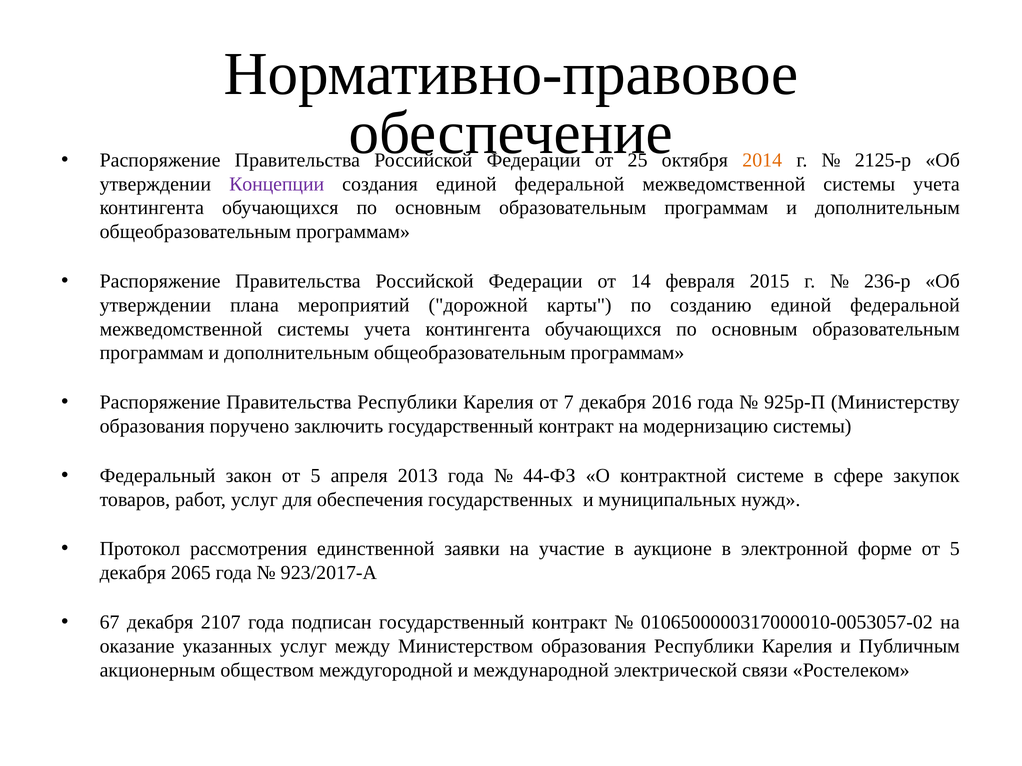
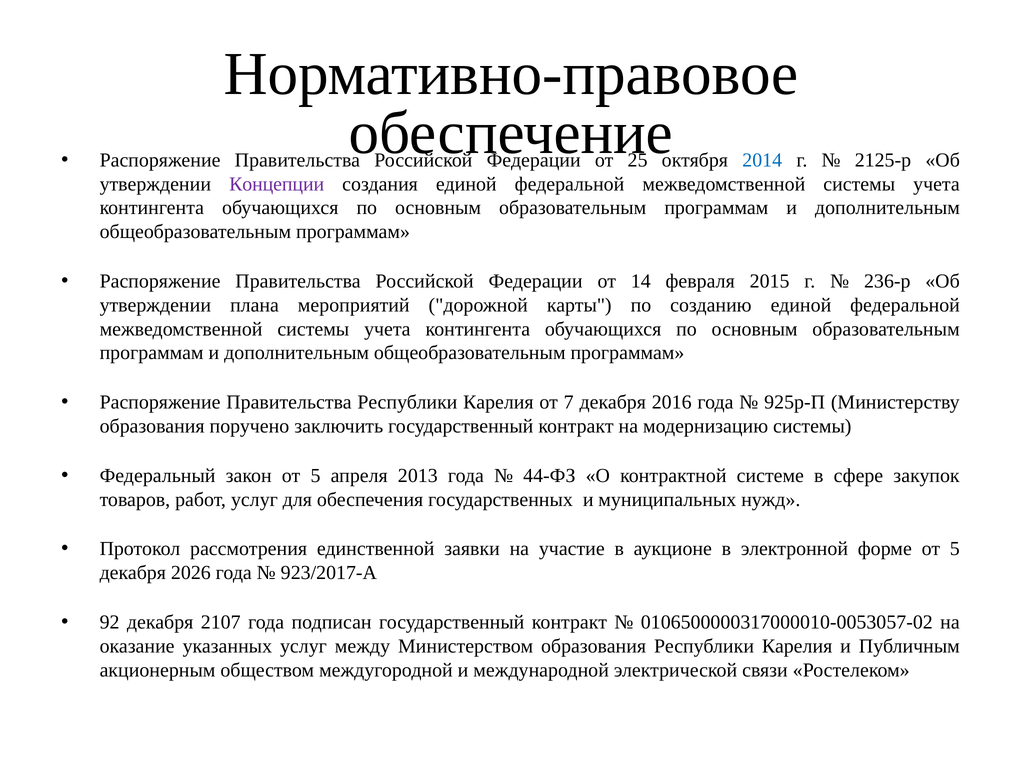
2014 colour: orange -> blue (762, 160)
2065: 2065 -> 2026 (191, 573)
67: 67 -> 92 (110, 623)
